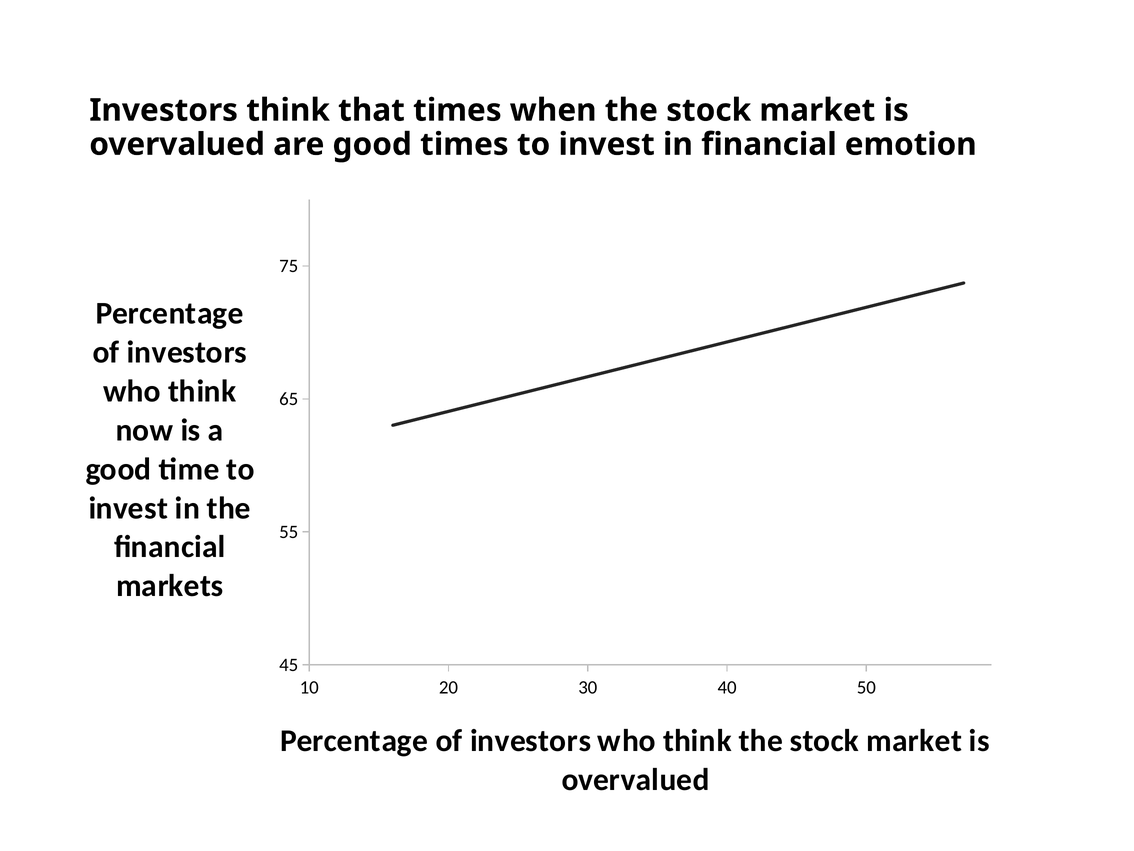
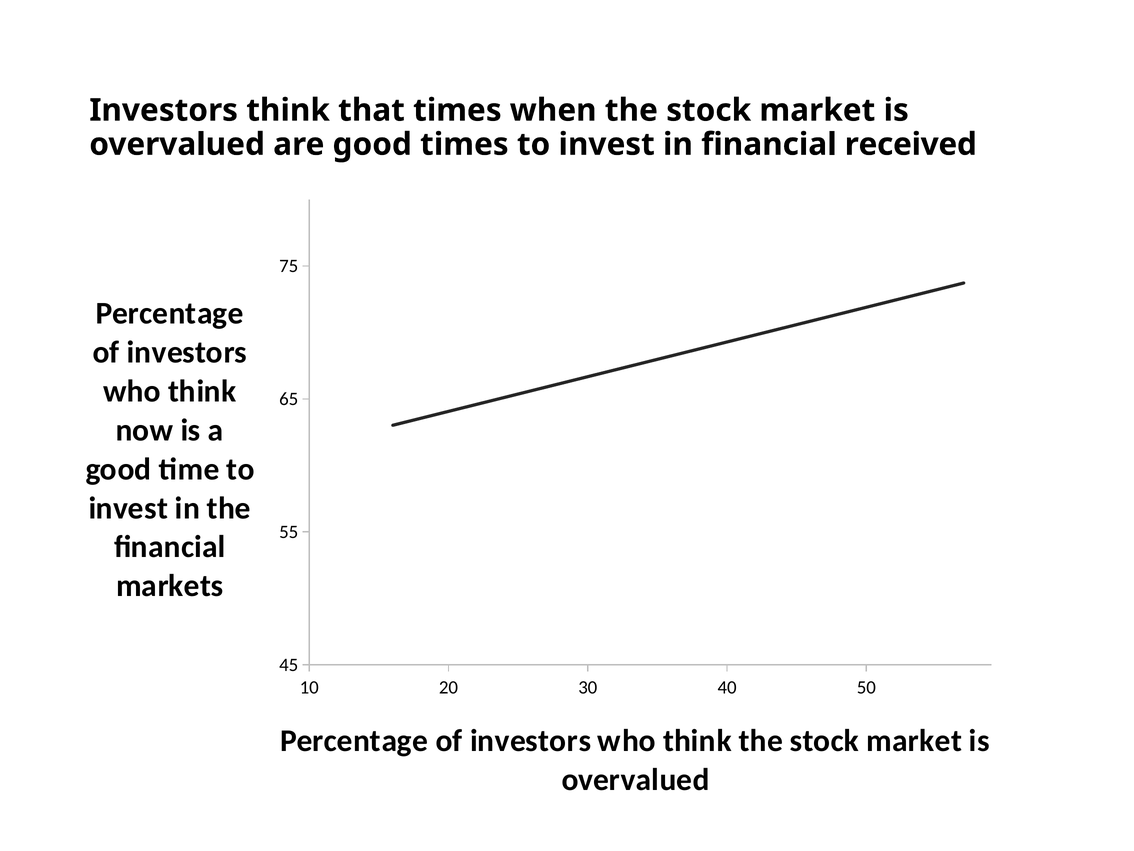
emotion: emotion -> received (911, 144)
